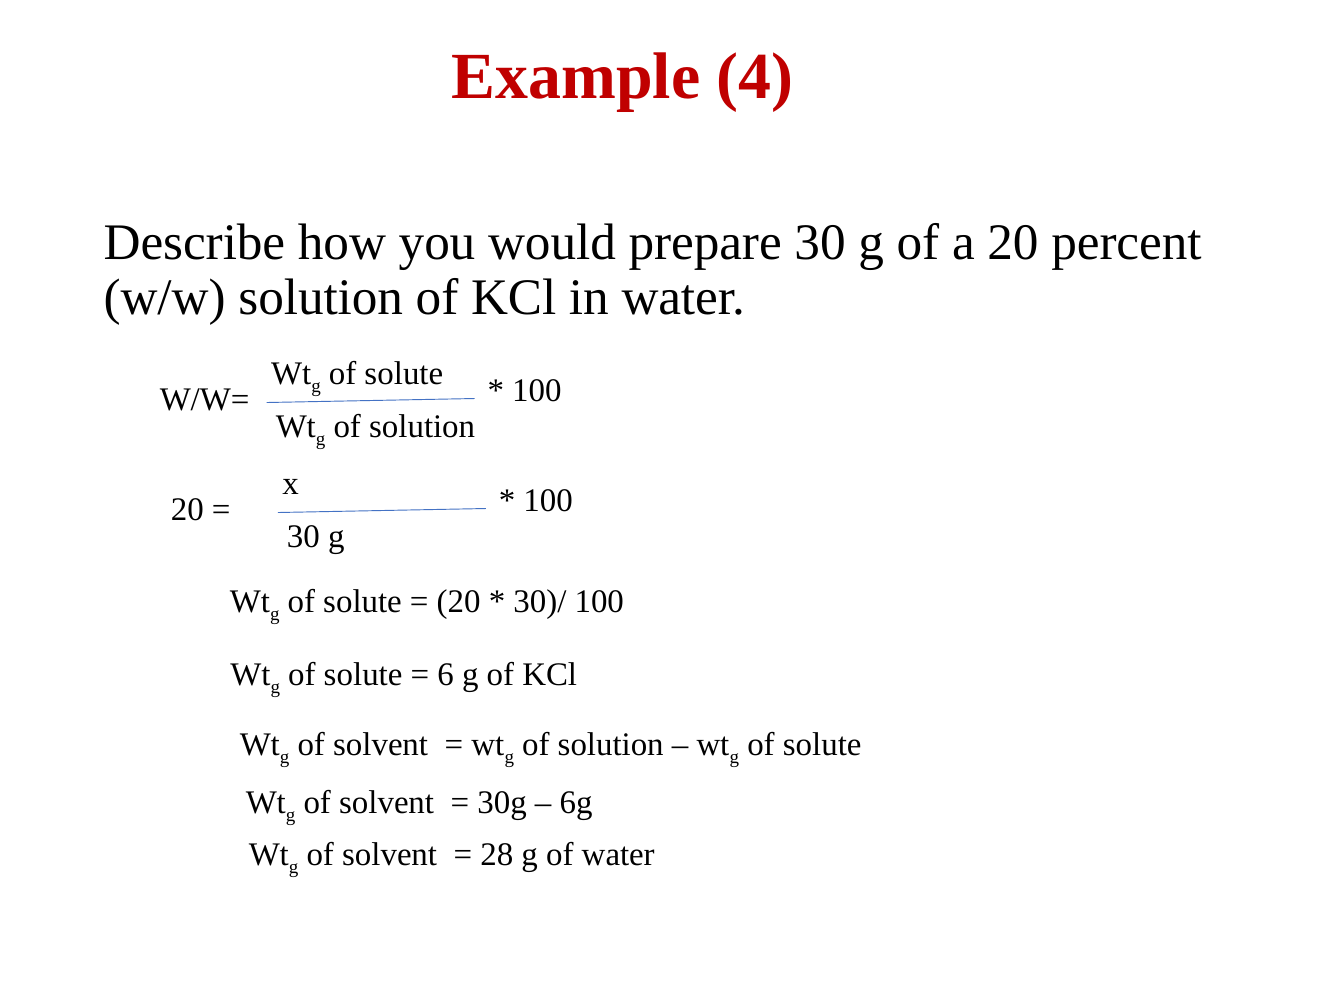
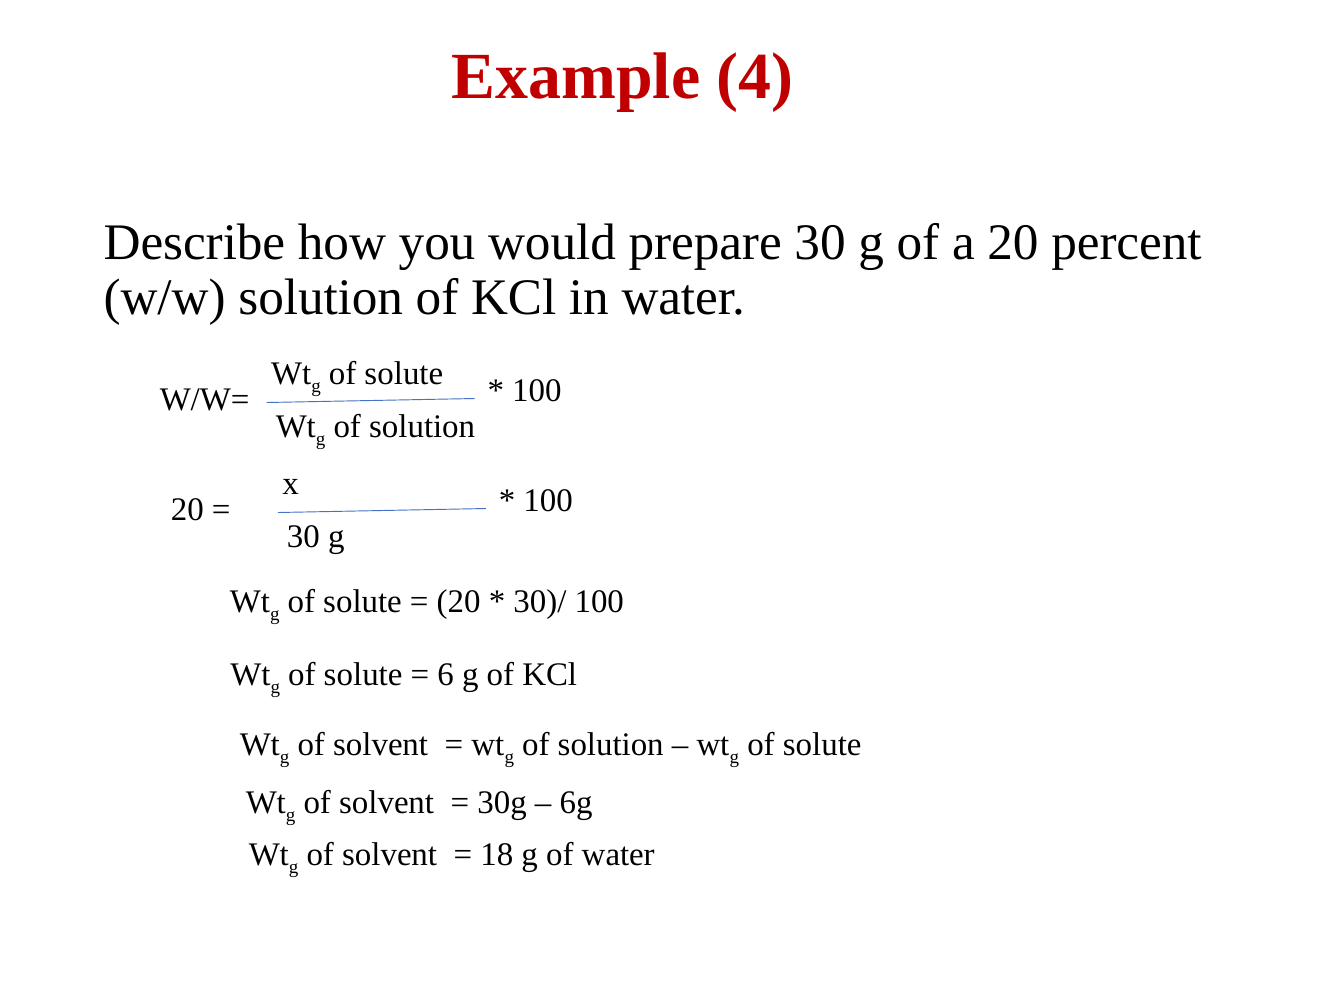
28: 28 -> 18 (497, 854)
